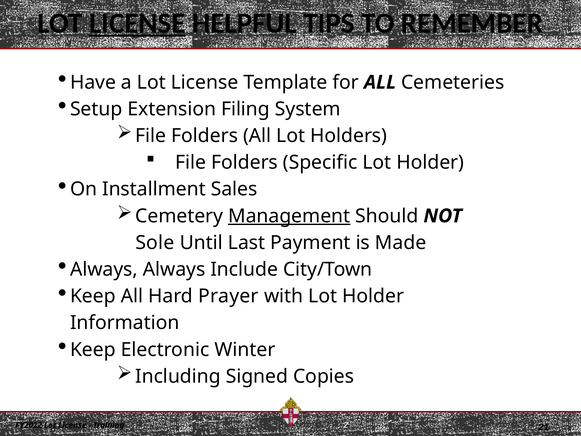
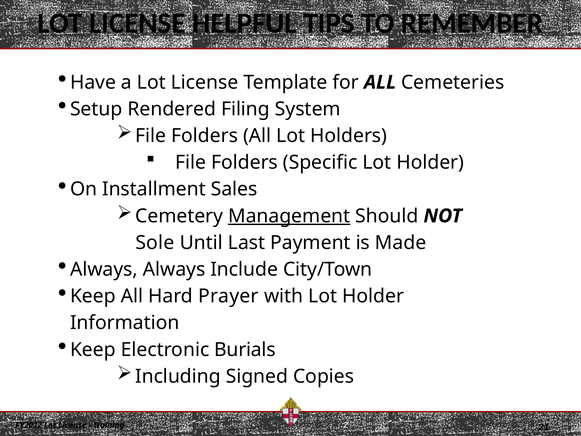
LICENSE underline: present -> none (137, 23)
Extension: Extension -> Rendered (172, 109)
Winter: Winter -> Burials (245, 349)
